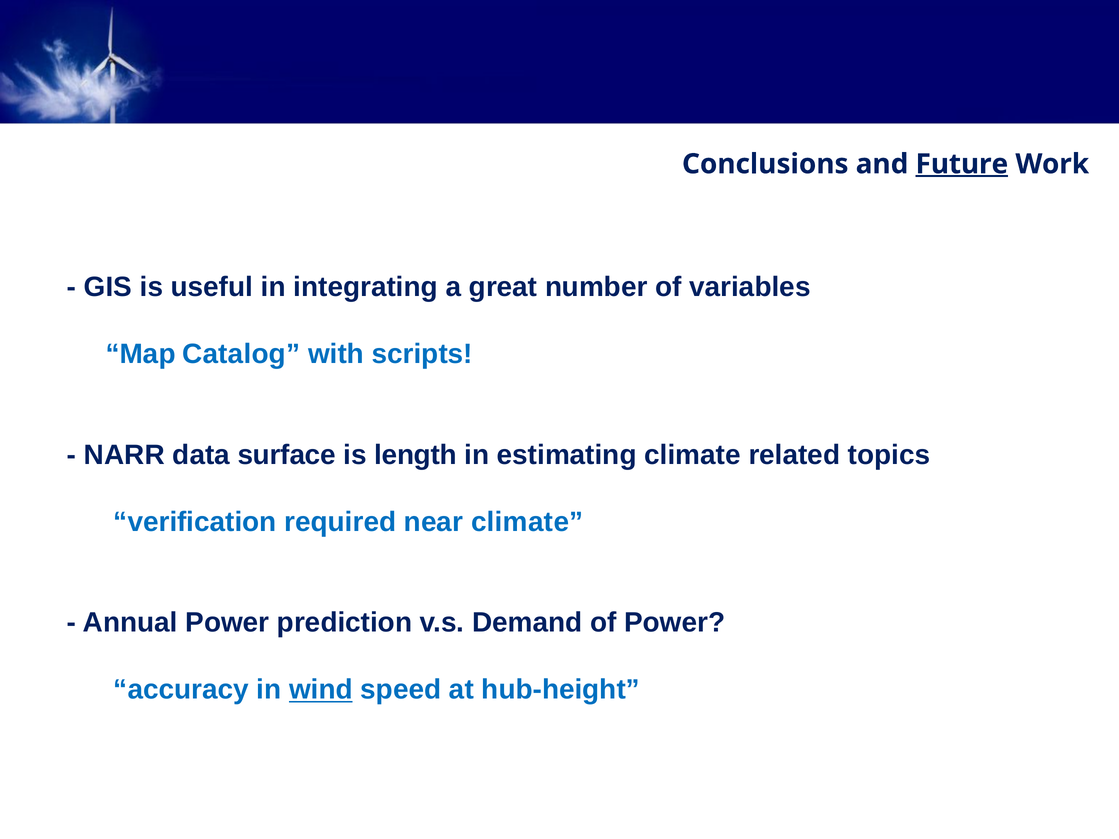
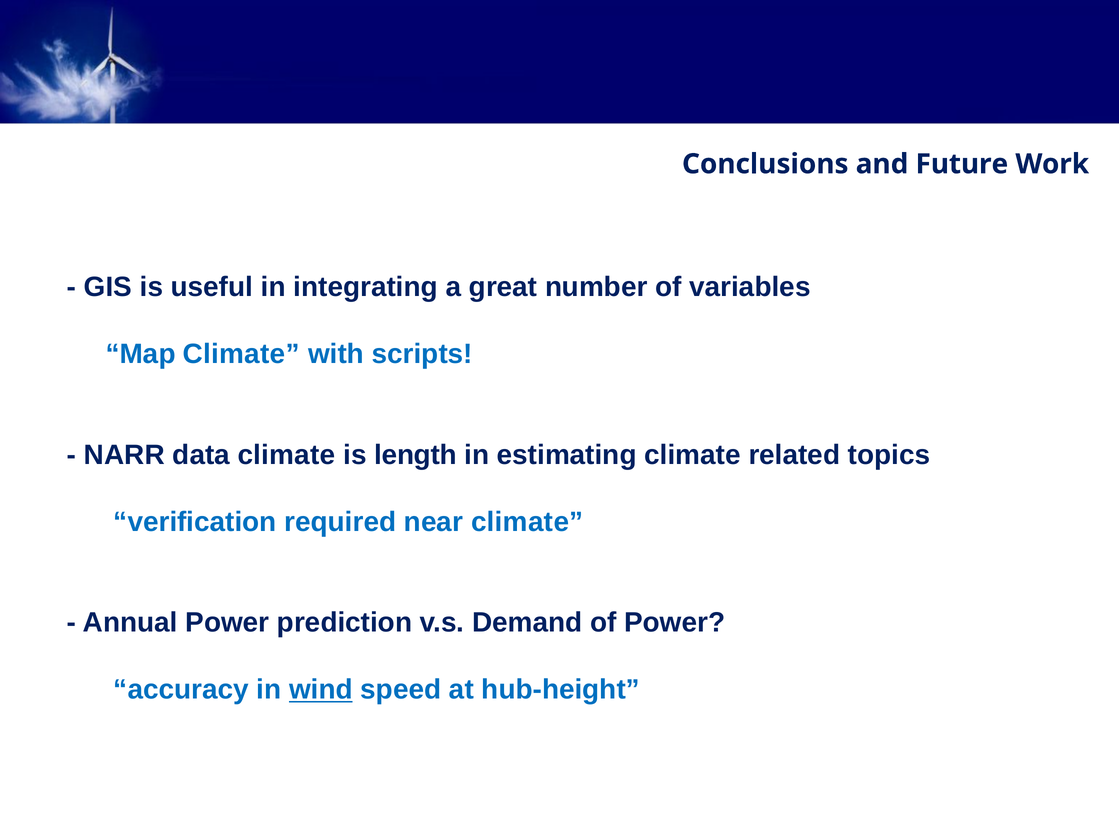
Future underline: present -> none (962, 164)
Map Catalog: Catalog -> Climate (241, 354)
data surface: surface -> climate (287, 455)
